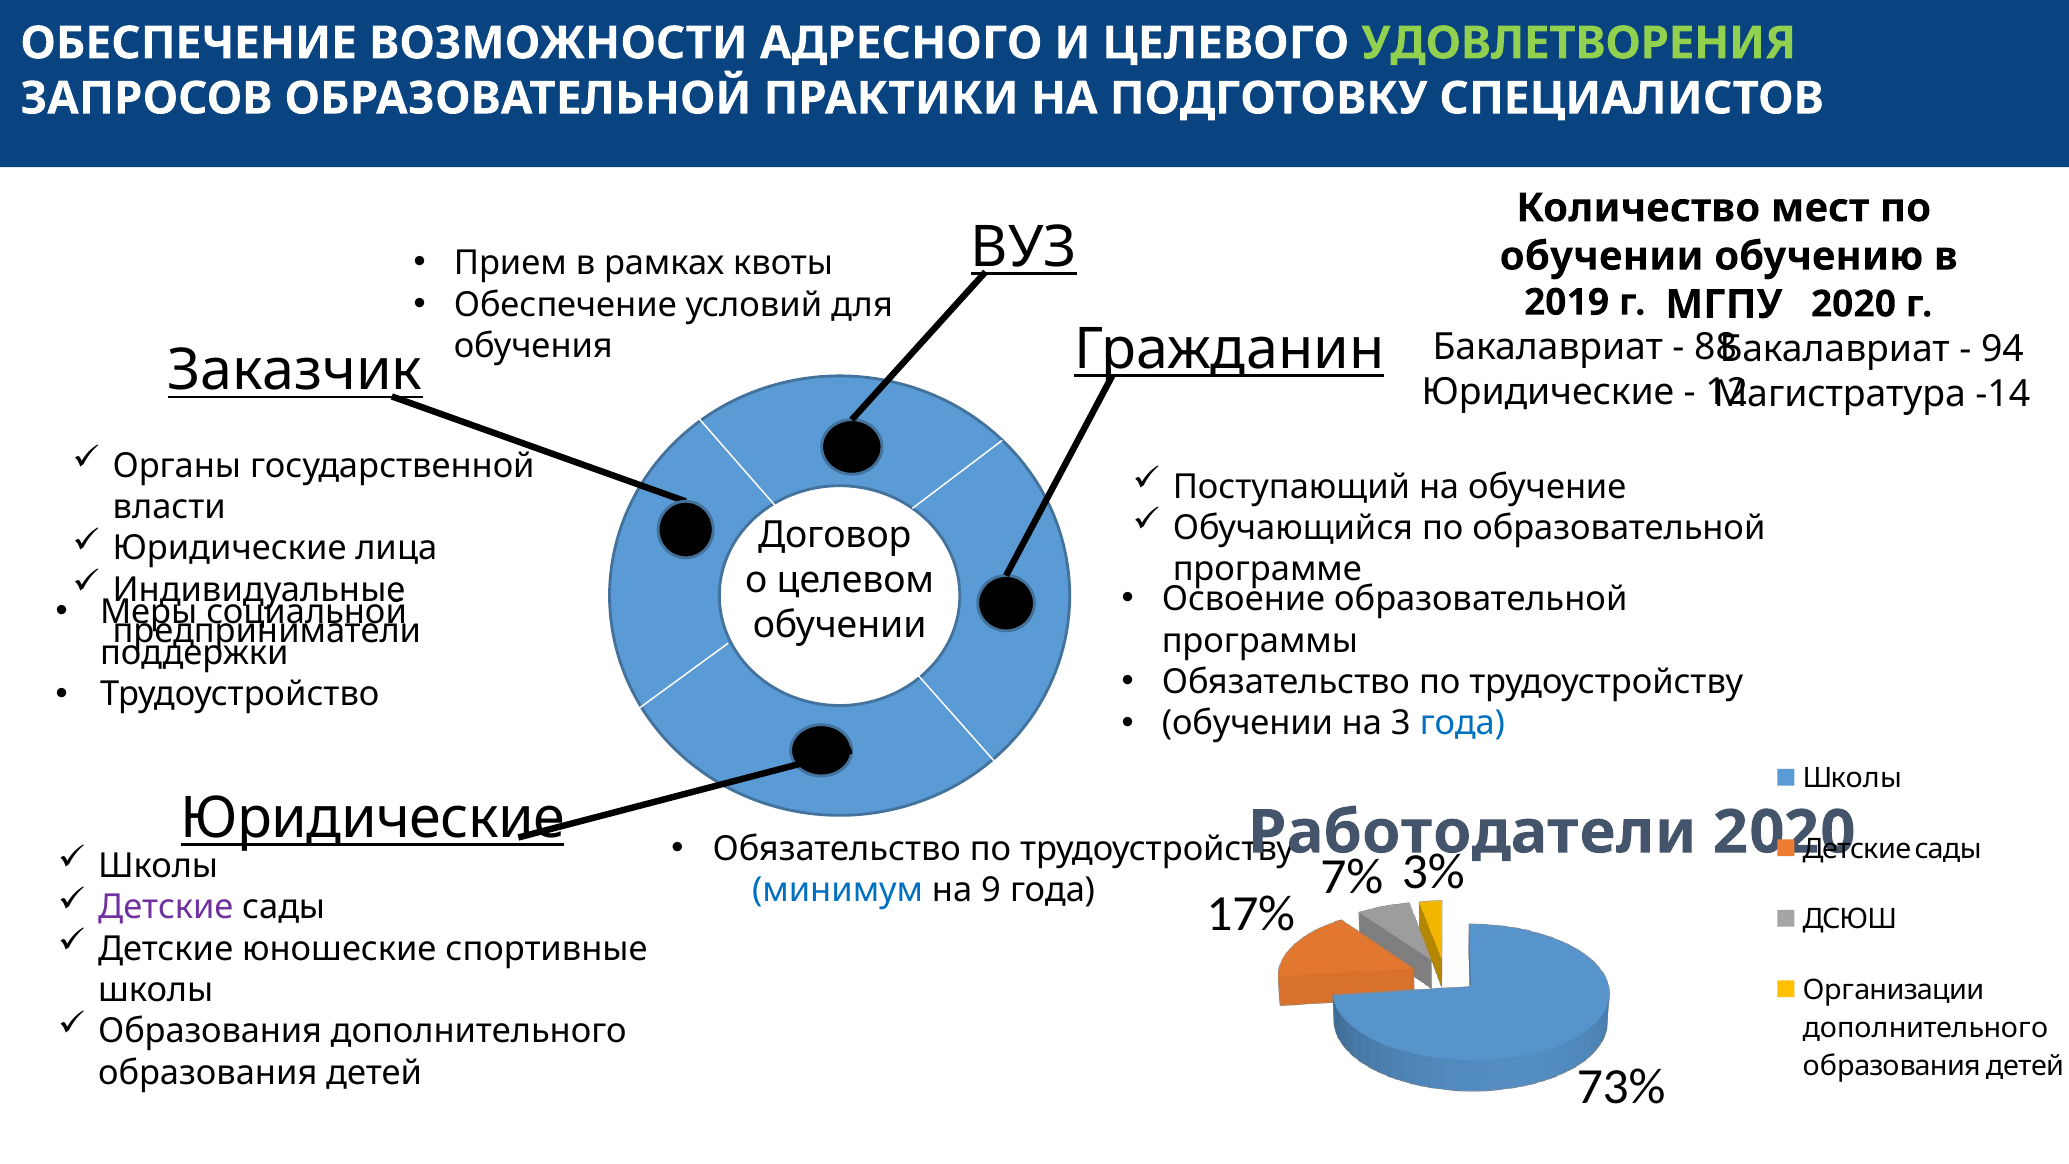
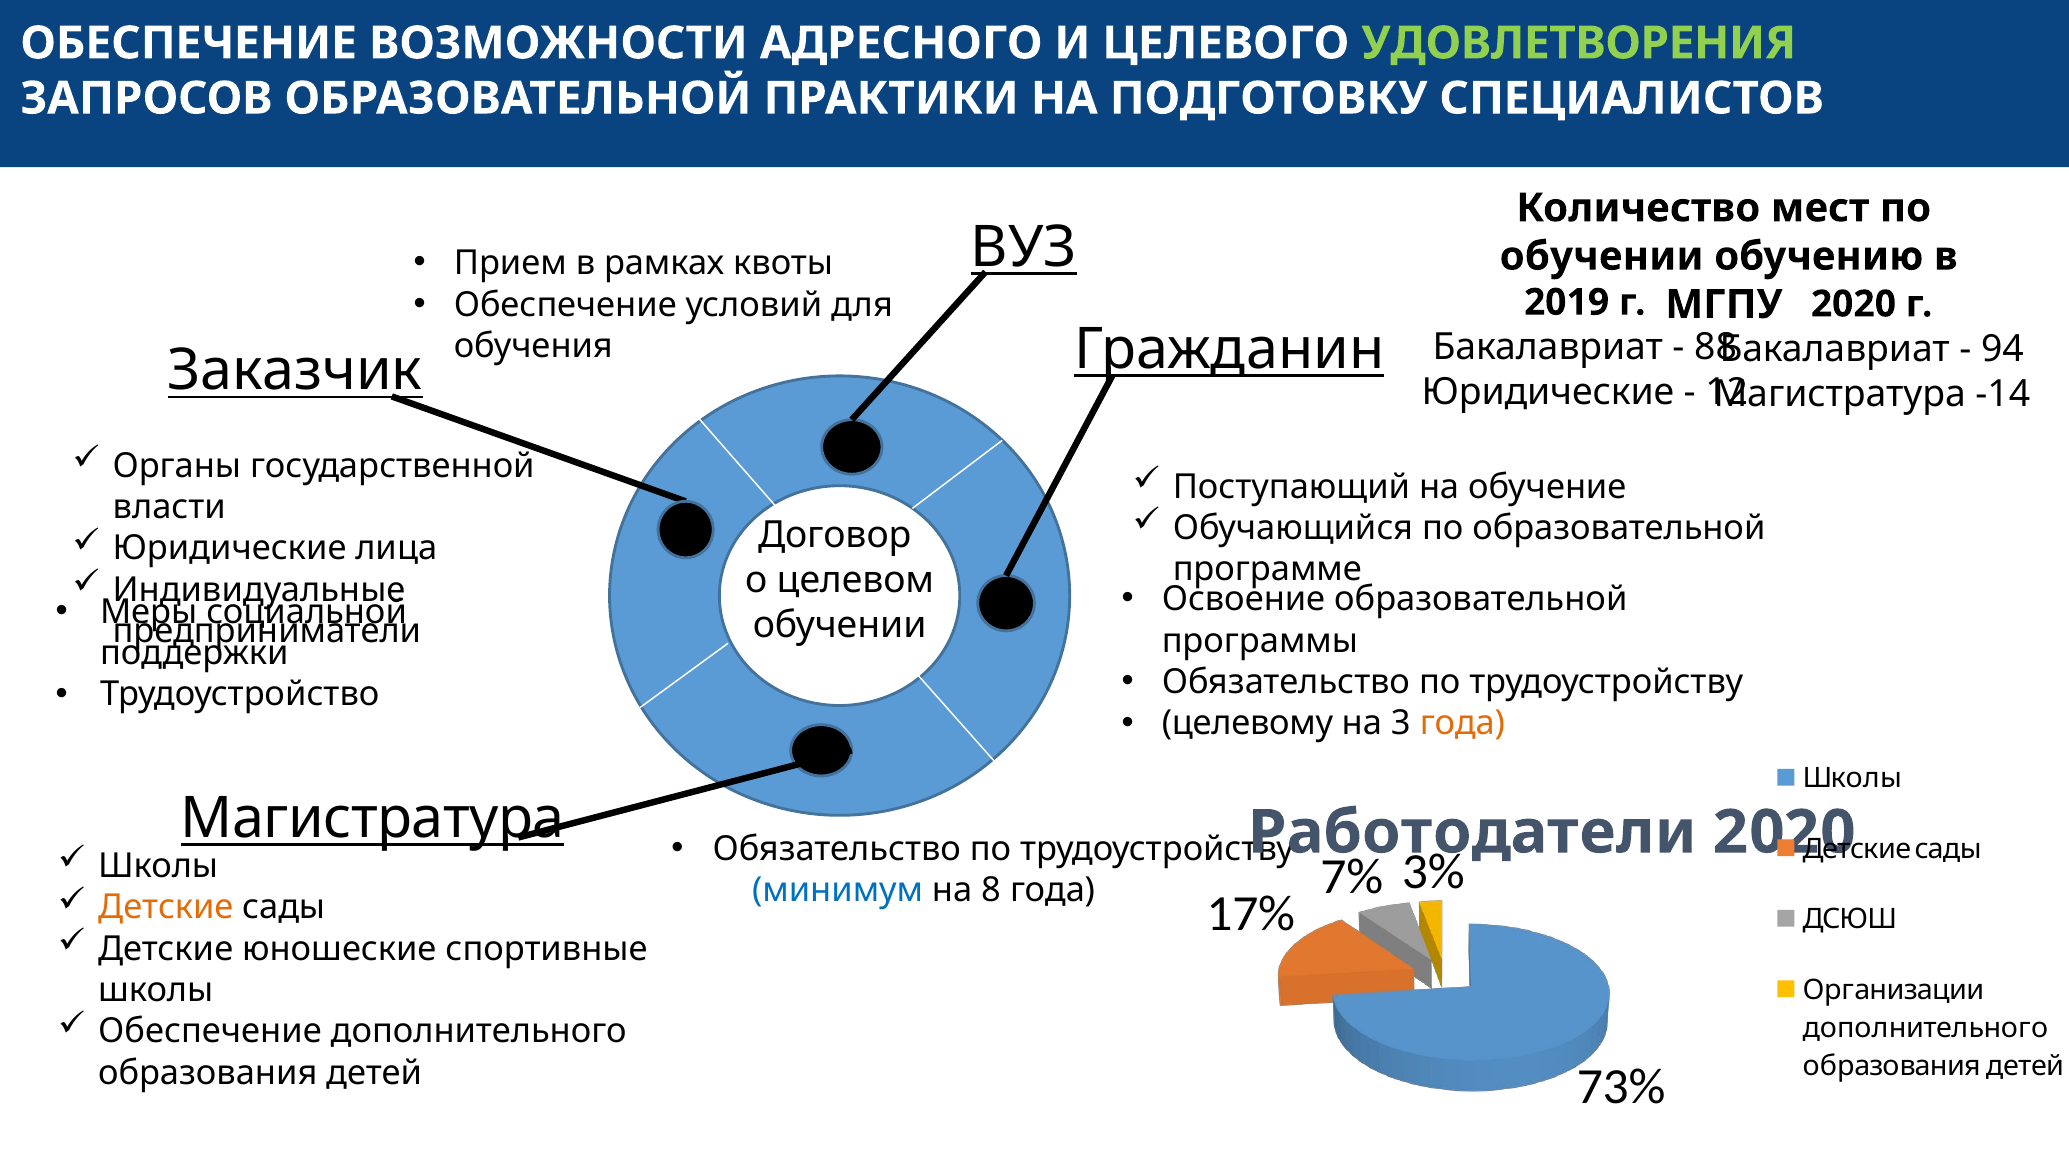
обучении: обучении -> целевому (1247, 724)
года colour: blue -> orange (1462, 724)
Юридические: Юридические -> Магистратура (373, 818)
9: 9 -> 8 (991, 890)
Детские colour: purple -> orange (166, 907)
Образования: Образования -> Обеспечение (210, 1031)
